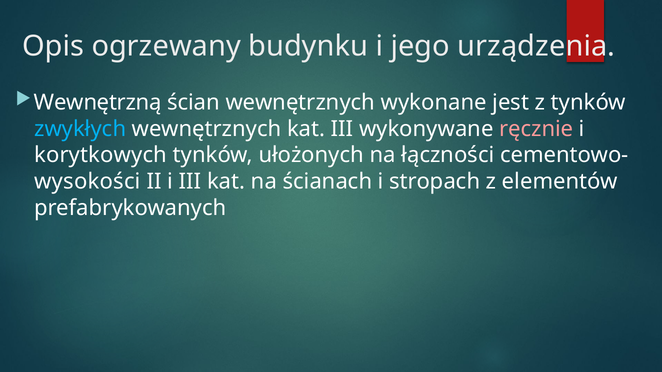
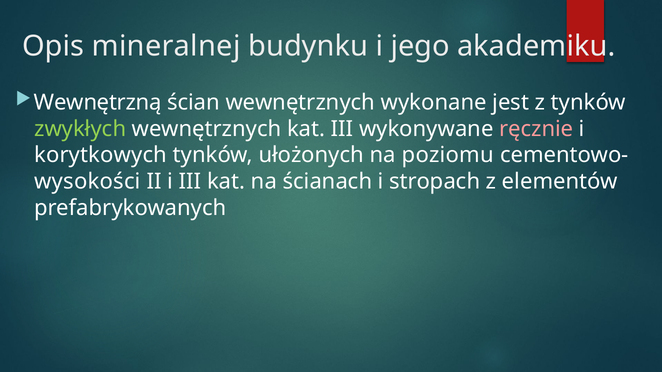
ogrzewany: ogrzewany -> mineralnej (166, 46)
urządzenia: urządzenia -> akademiku (536, 46)
zwykłych colour: light blue -> light green (80, 129)
łączności: łączności -> poziomu (448, 155)
